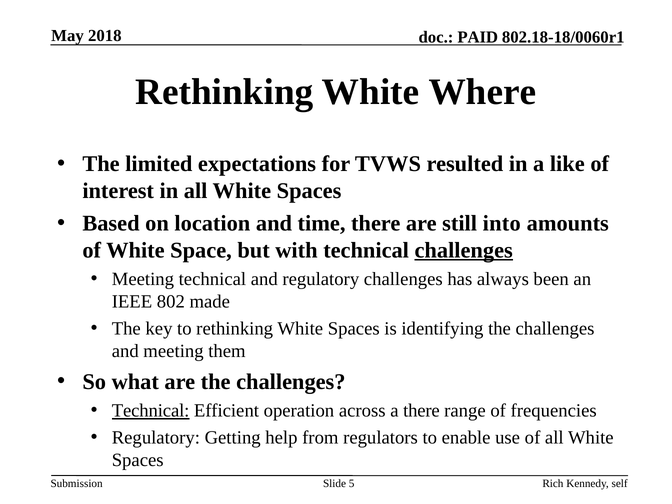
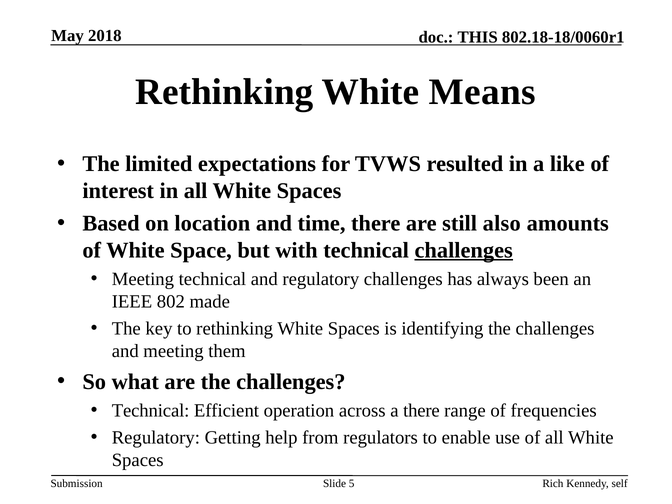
PAID: PAID -> THIS (478, 37)
Where: Where -> Means (482, 92)
into: into -> also (502, 223)
Technical underline: present -> none (151, 411)
